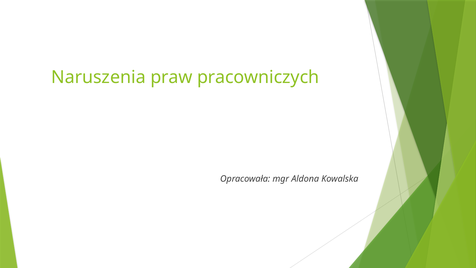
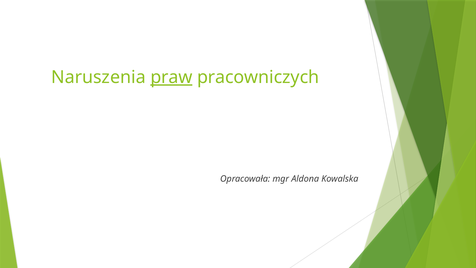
praw underline: none -> present (171, 77)
